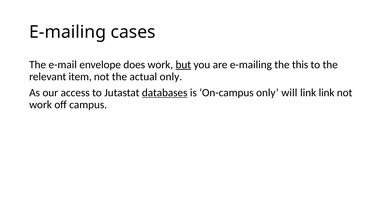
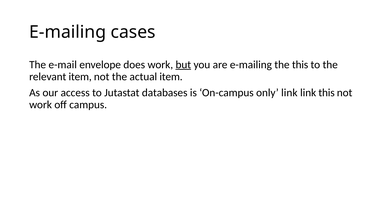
actual only: only -> item (171, 77)
databases underline: present -> none (165, 93)
only will: will -> link (289, 93)
link link: link -> this (327, 93)
